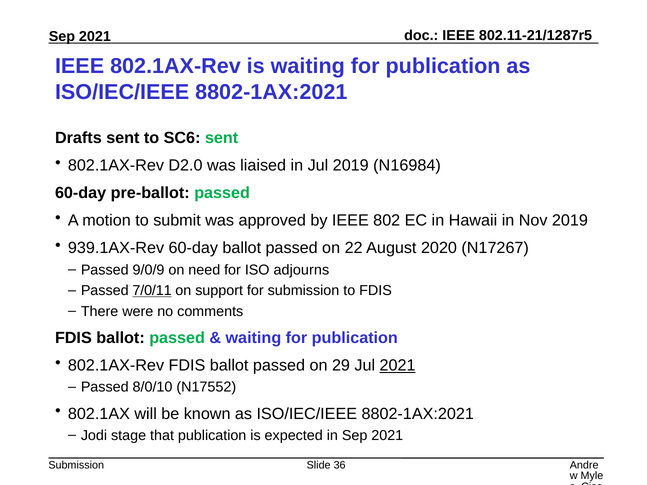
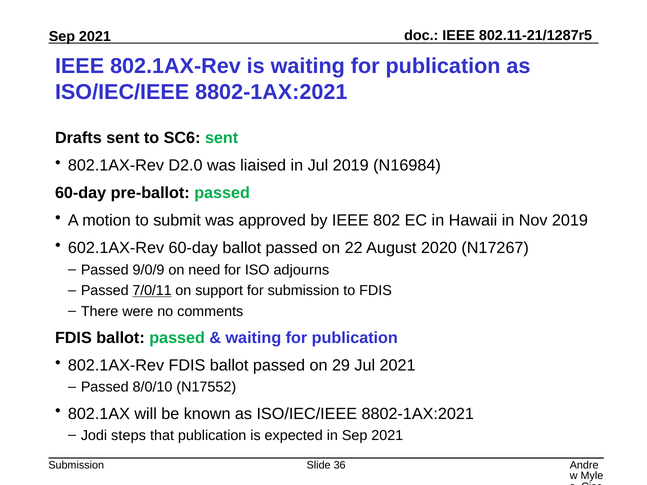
939.1AX-Rev: 939.1AX-Rev -> 602.1AX-Rev (116, 248)
2021 underline: present -> none (398, 366)
stage: stage -> steps (129, 436)
